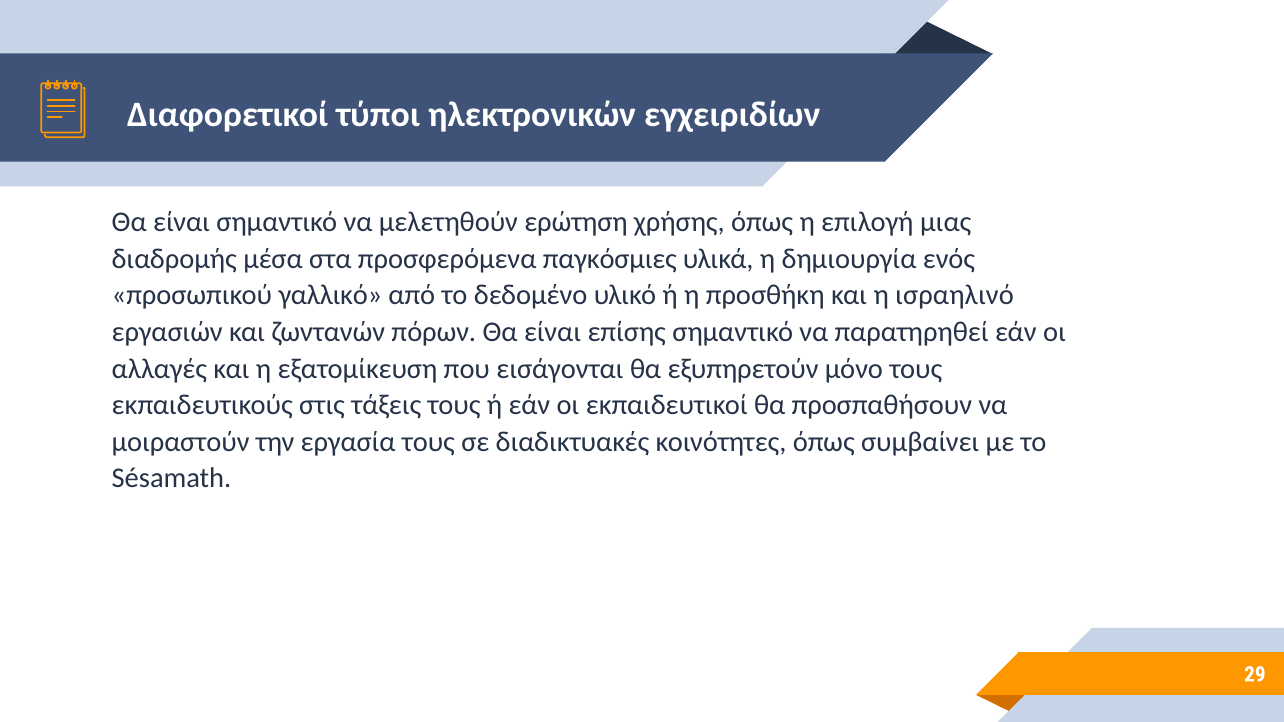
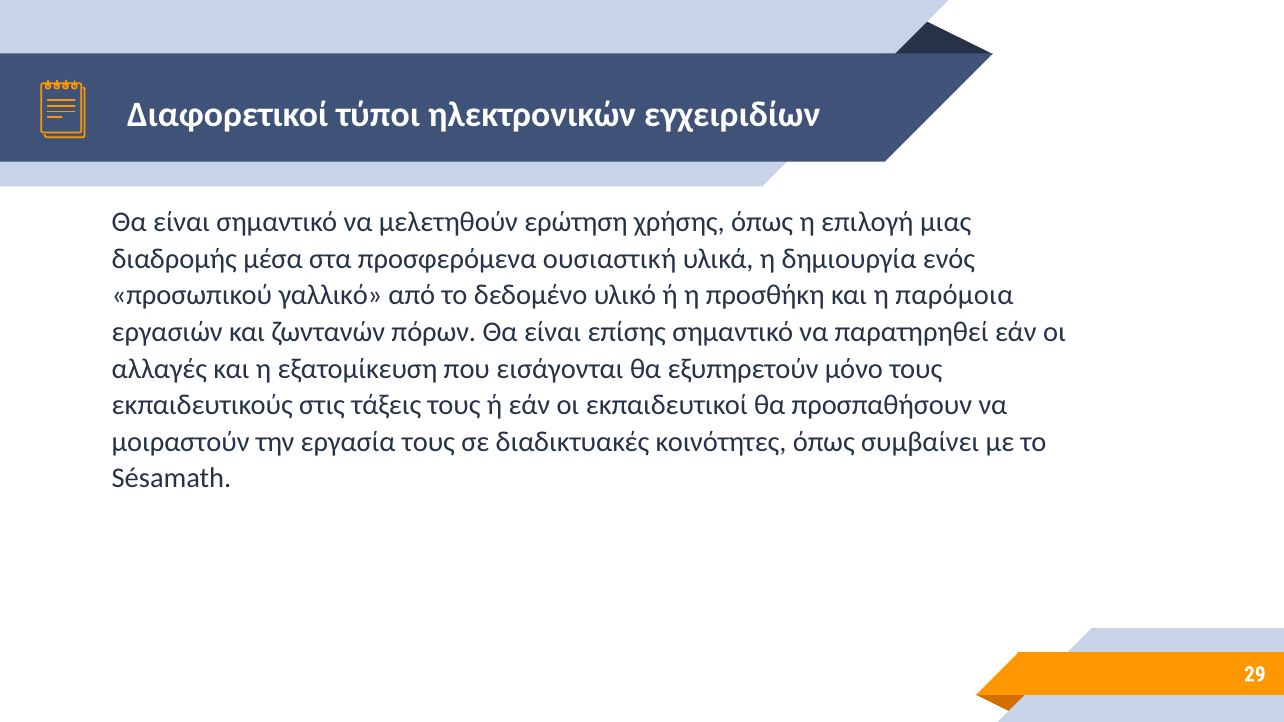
παγκόσμιες: παγκόσμιες -> ουσιαστική (610, 259)
ισραηλινό: ισραηλινό -> παρόμοια (954, 296)
